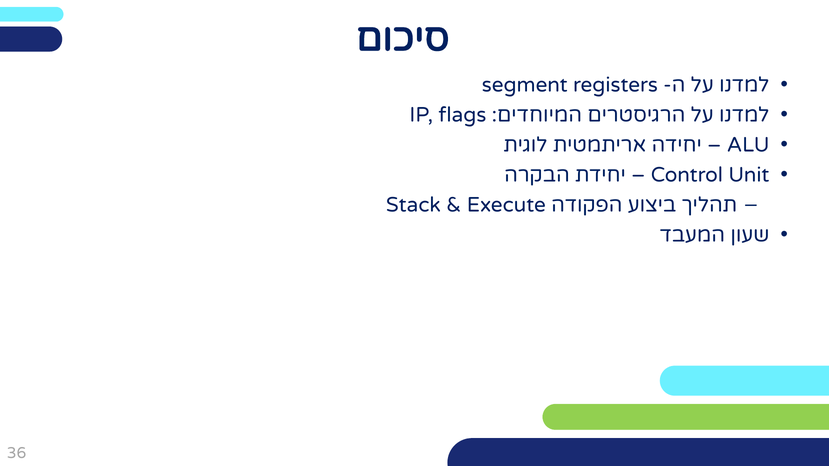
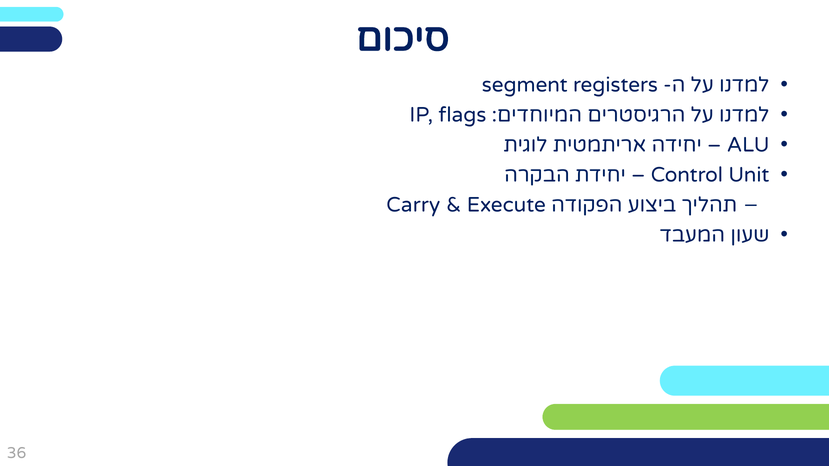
Stack: Stack -> Carry (413, 205)
